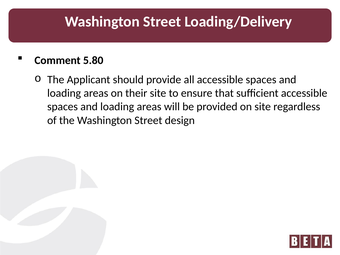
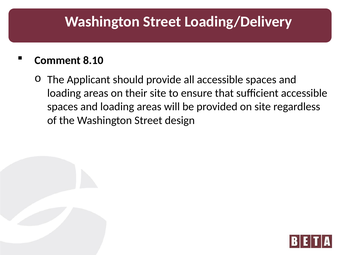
5.80: 5.80 -> 8.10 (93, 60)
